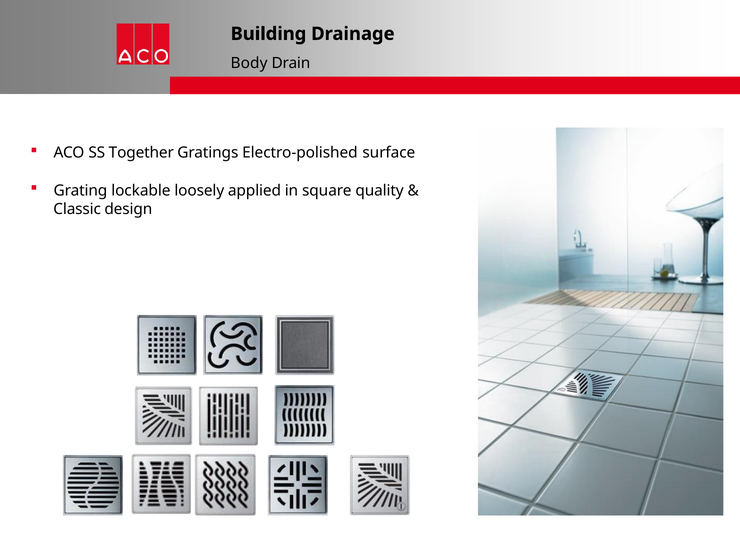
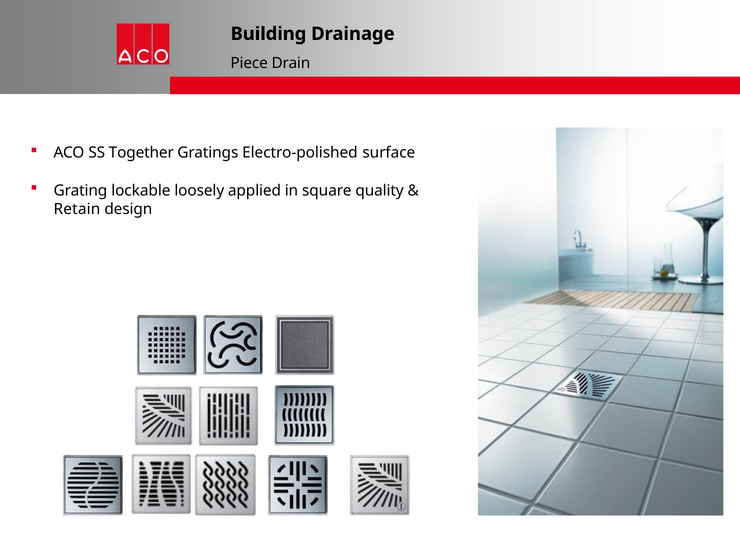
Body: Body -> Piece (249, 63)
Classic: Classic -> Retain (77, 209)
